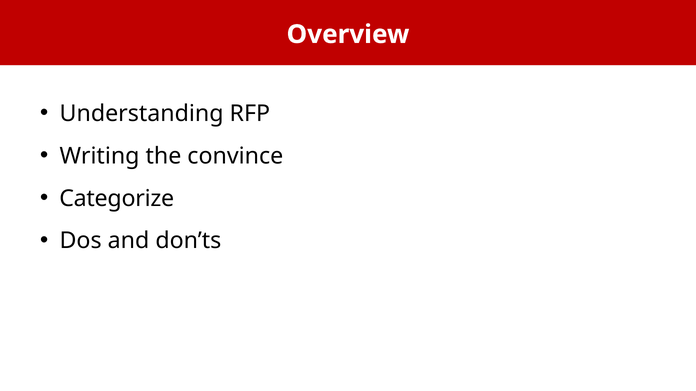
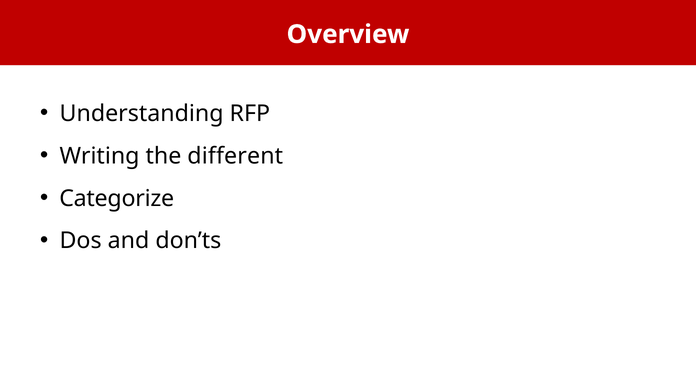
convince: convince -> different (235, 156)
